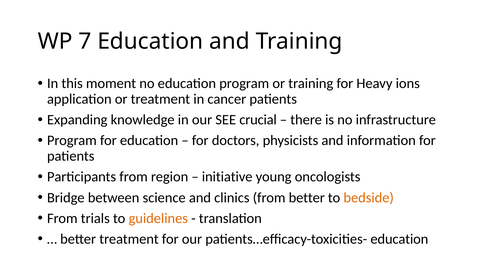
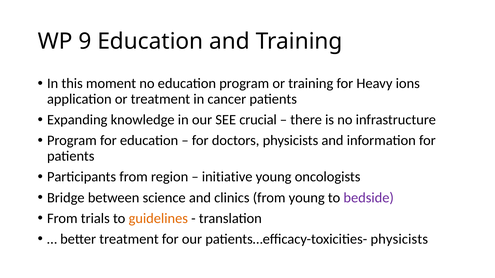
7: 7 -> 9 (85, 42)
from better: better -> young (307, 198)
bedside colour: orange -> purple (369, 198)
patients…efficacy-toxicities- education: education -> physicists (399, 239)
